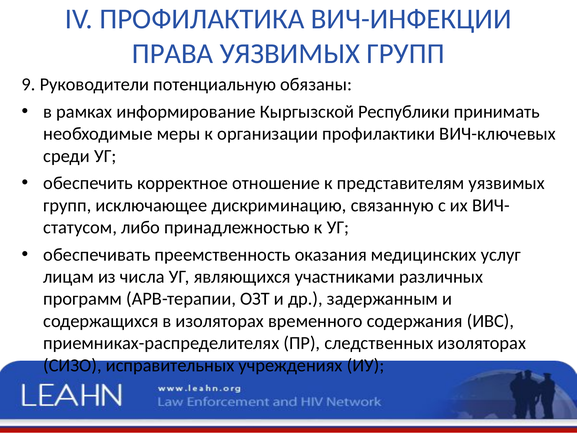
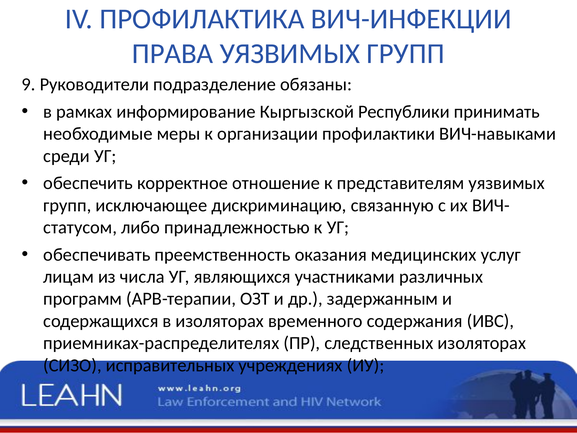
потенциальную: потенциальную -> подразделение (215, 84)
ВИЧ-ключевых: ВИЧ-ключевых -> ВИЧ-навыками (498, 134)
